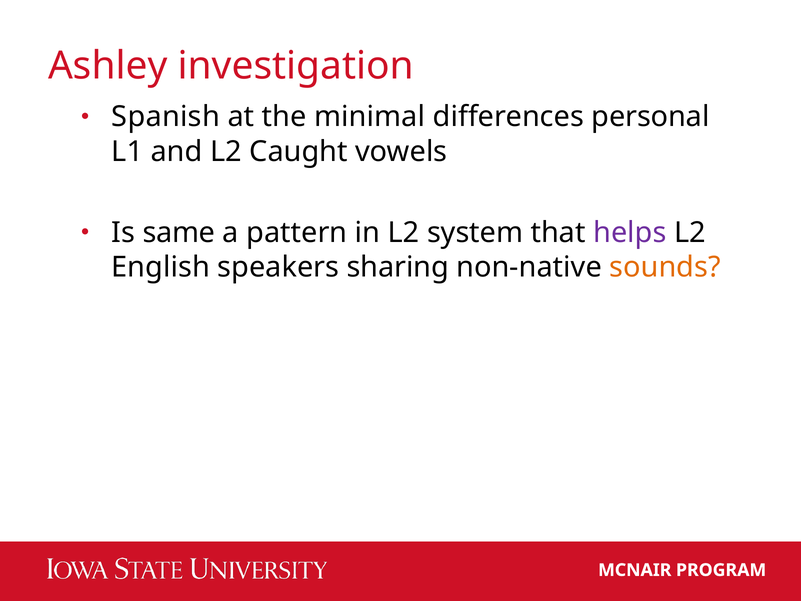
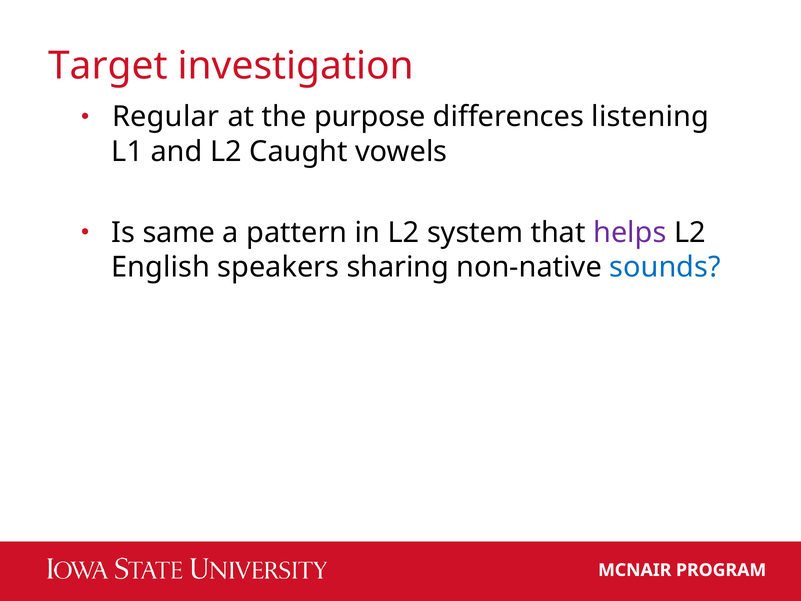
Ashley: Ashley -> Target (108, 66)
Spanish: Spanish -> Regular (166, 117)
minimal: minimal -> purpose (370, 117)
personal: personal -> listening (650, 117)
sounds colour: orange -> blue (665, 267)
